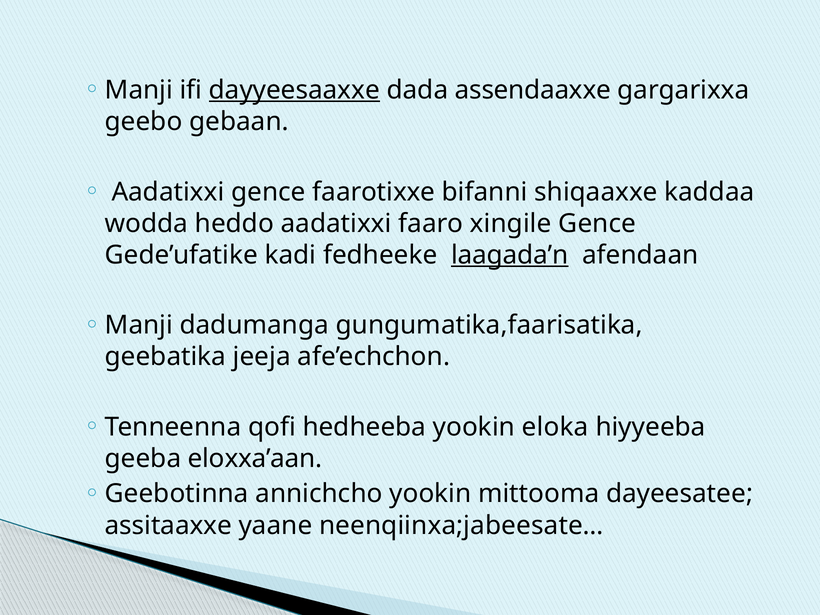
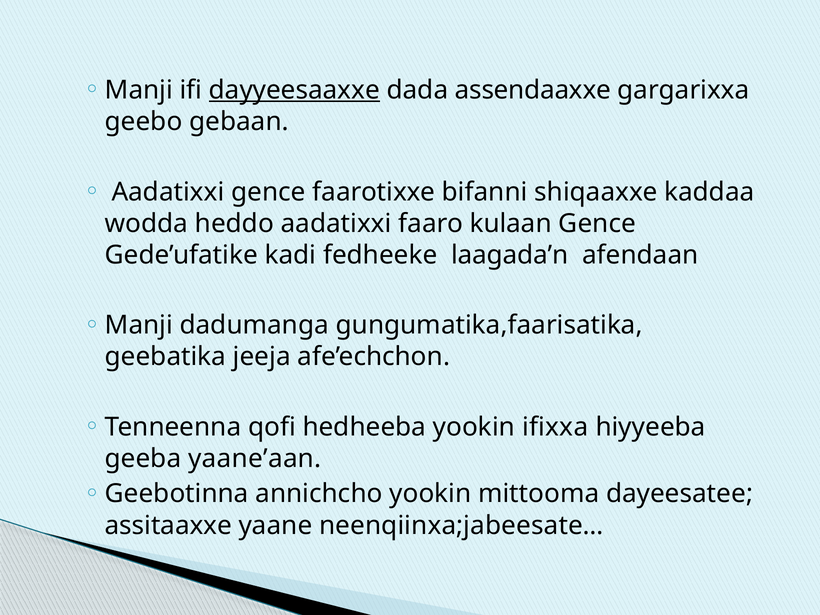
xingile: xingile -> kulaan (511, 223)
laagada’n underline: present -> none (510, 255)
eloka: eloka -> ifixxa (555, 427)
eloxxa’aan: eloxxa’aan -> yaane’aan (255, 459)
